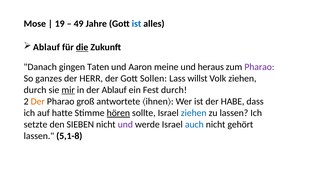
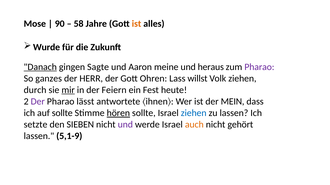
19: 19 -> 90 (60, 24)
49: 49 -> 58 (79, 24)
ist colour: blue -> orange (137, 24)
Ablauf: Ablauf -> Wurde (47, 47)
die underline: present -> none (82, 47)
Danach underline: none -> present (40, 67)
Taten: Taten -> Sagte (98, 67)
Sollen: Sollen -> Ohren (153, 79)
der Ablauf: Ablauf -> Feiern (114, 90)
Fest durch: durch -> heute (174, 90)
Der colour: orange -> purple (38, 102)
groß: groß -> lässt (85, 102)
HABE: HABE -> MEIN (233, 102)
auf hatte: hatte -> sollte (62, 113)
auch colour: blue -> orange (194, 125)
5,1-8: 5,1-8 -> 5,1-9 (69, 136)
